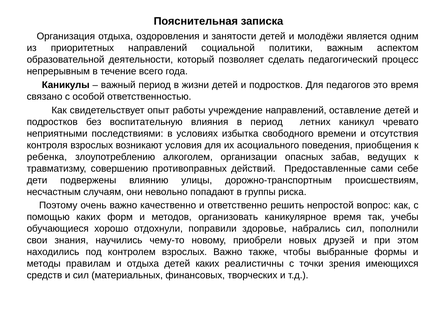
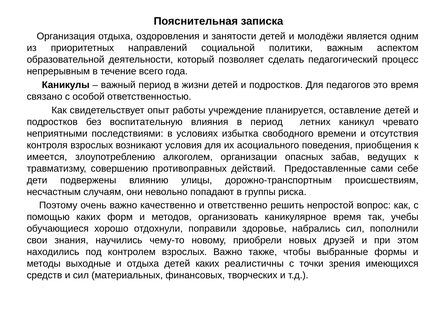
учреждение направлений: направлений -> планируется (296, 110)
ребенка: ребенка -> имеется (47, 157)
правилам: правилам -> выходные (88, 263)
